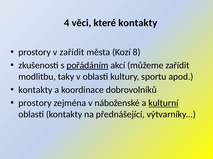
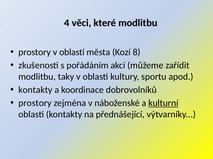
které kontakty: kontakty -> modlitbu (138, 23)
prostory v zařídit: zařídit -> oblasti (72, 52)
pořádáním underline: present -> none (87, 66)
